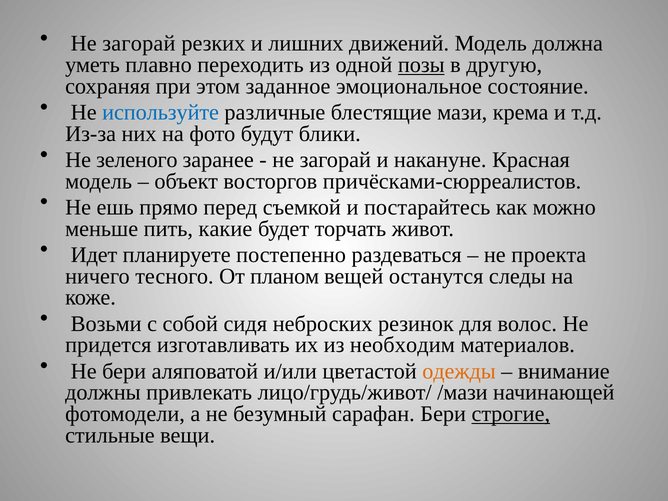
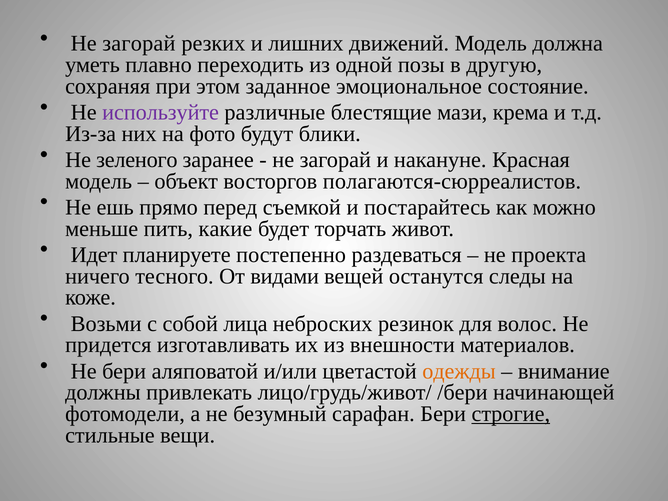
позы underline: present -> none (421, 65)
используйте colour: blue -> purple (161, 112)
причёсками-сюрреалистов: причёсками-сюрреалистов -> полагаются-сюрреалистов (452, 181)
планом: планом -> видами (285, 276)
сидя: сидя -> лица (245, 324)
необходим: необходим -> внешности (402, 345)
/мази: /мази -> /бери (462, 393)
